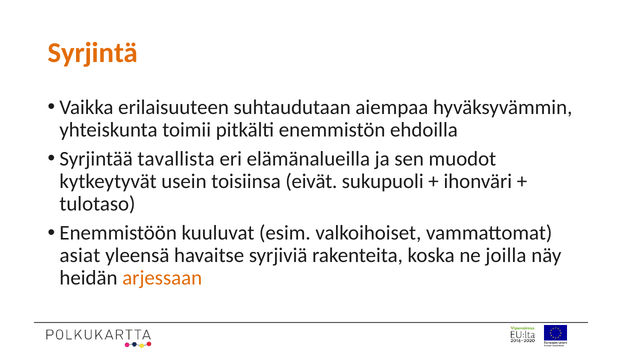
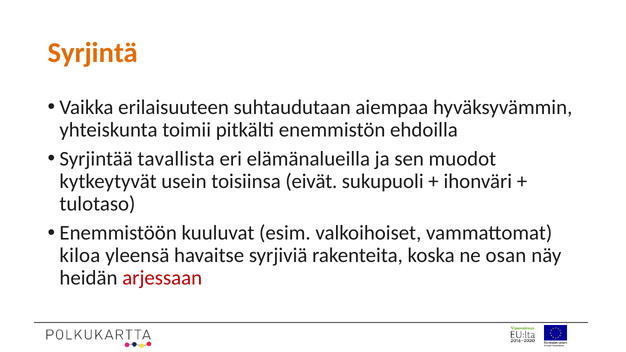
asiat: asiat -> kiloa (80, 256)
joilla: joilla -> osan (506, 256)
arjessaan colour: orange -> red (162, 278)
